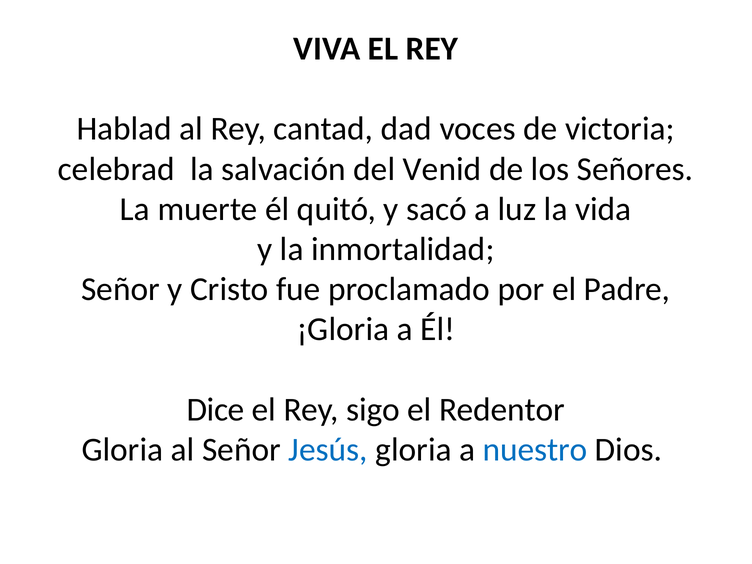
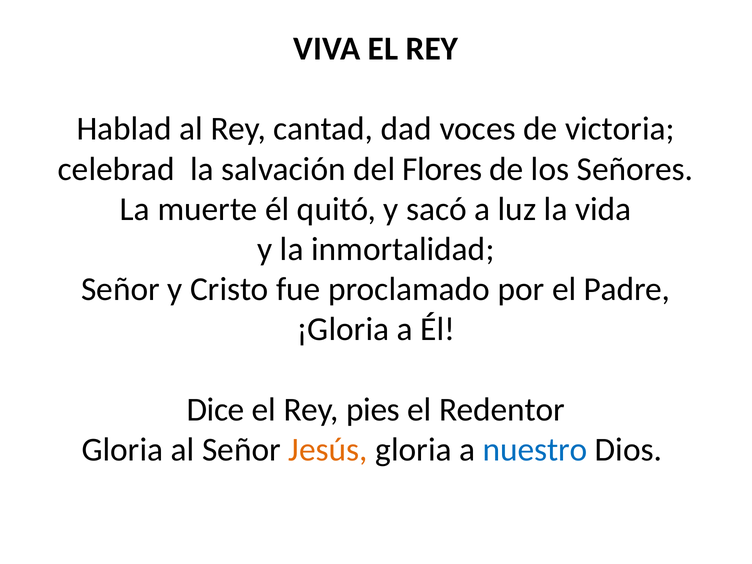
Venid: Venid -> Flores (442, 169)
sigo: sigo -> pies (373, 410)
Jesús colour: blue -> orange (328, 450)
